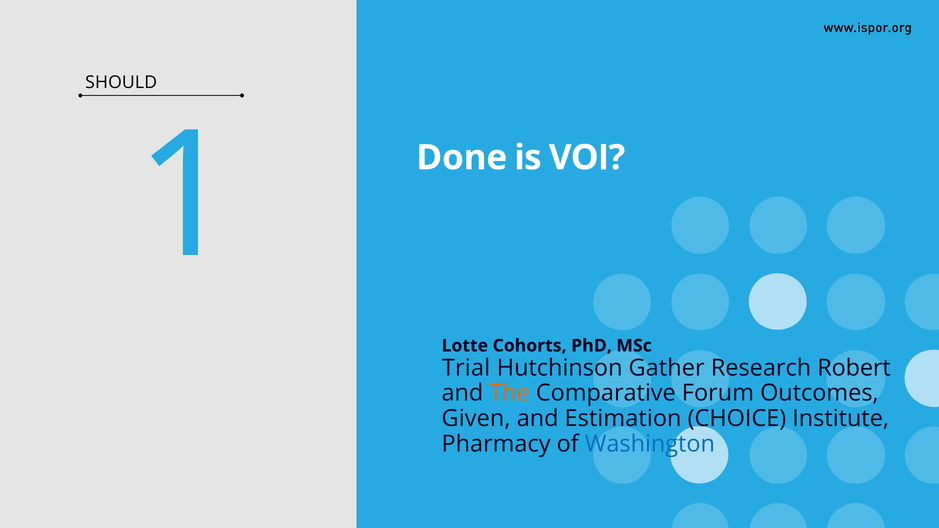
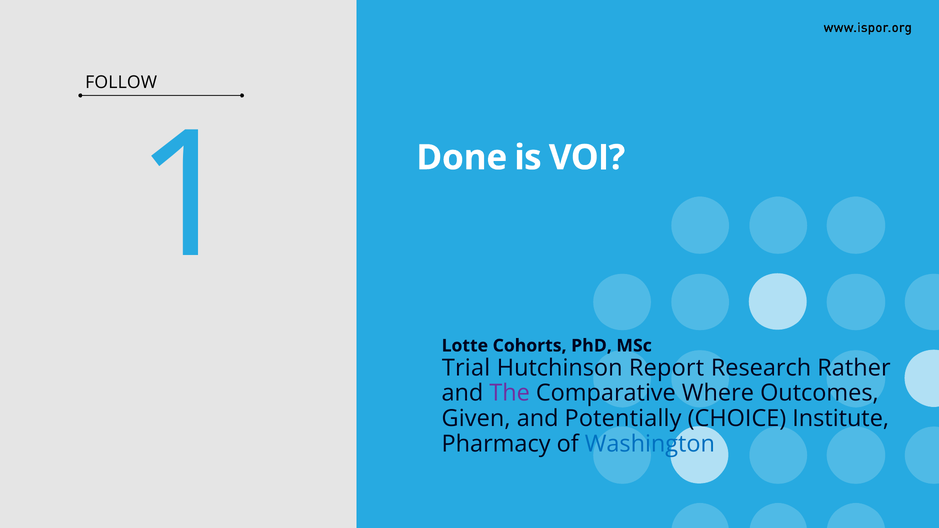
SHOULD: SHOULD -> FOLLOW (121, 82)
Gather: Gather -> Report (667, 368)
Robert: Robert -> Rather (854, 368)
The colour: orange -> purple (510, 393)
Forum: Forum -> Where (718, 393)
Estimation: Estimation -> Potentially (623, 419)
